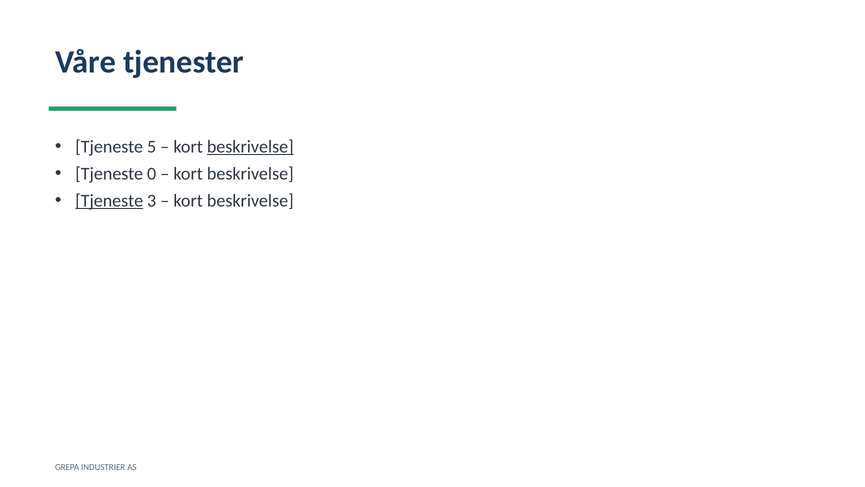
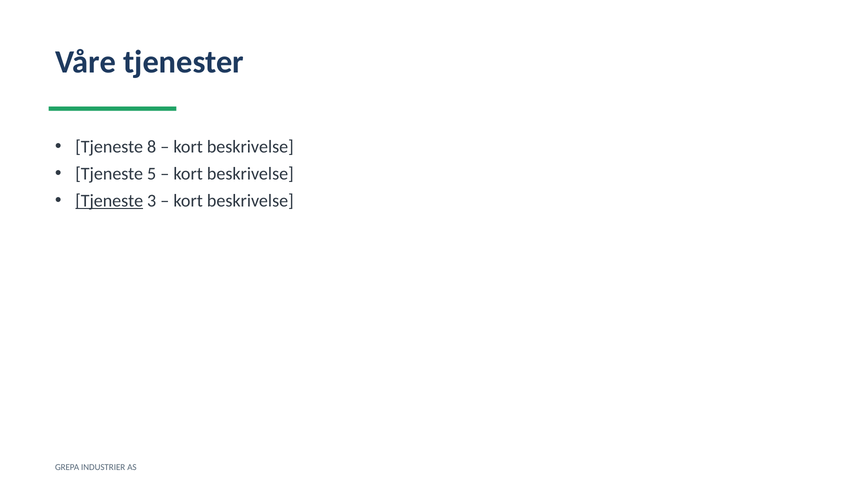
5: 5 -> 8 (152, 147)
beskrivelse underline: present -> none (250, 147)
0: 0 -> 5 (152, 174)
